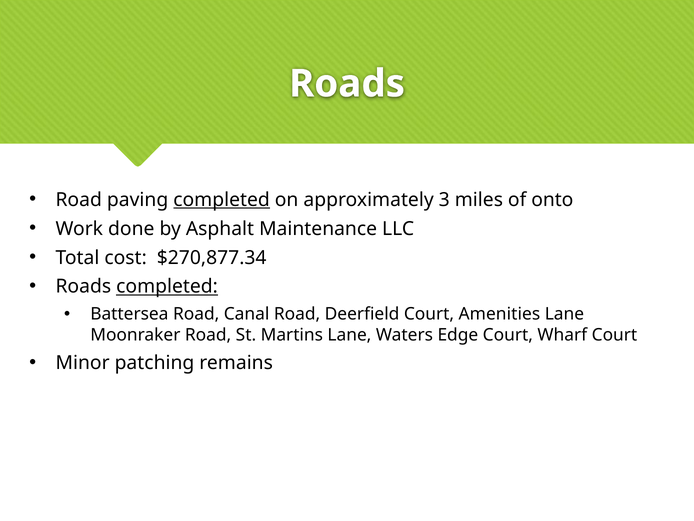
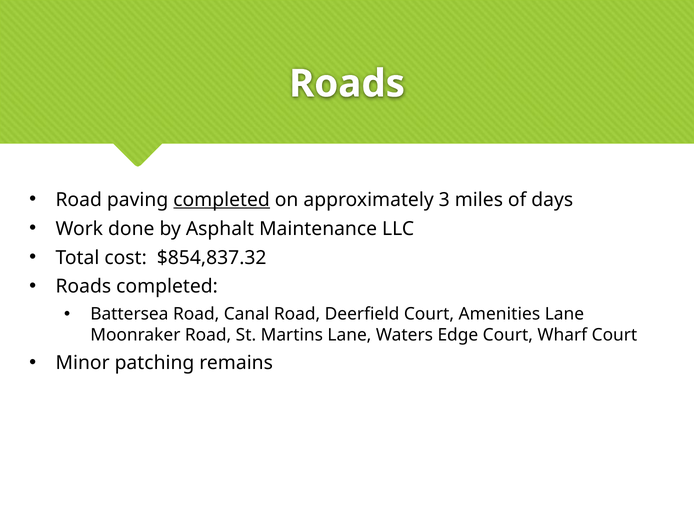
onto: onto -> days (552, 200)
$270,877.34: $270,877.34 -> $854,837.32 (212, 257)
completed underline: present -> none (167, 286)
